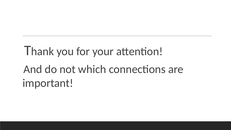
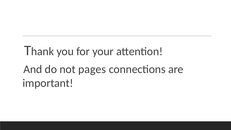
which: which -> pages (92, 69)
